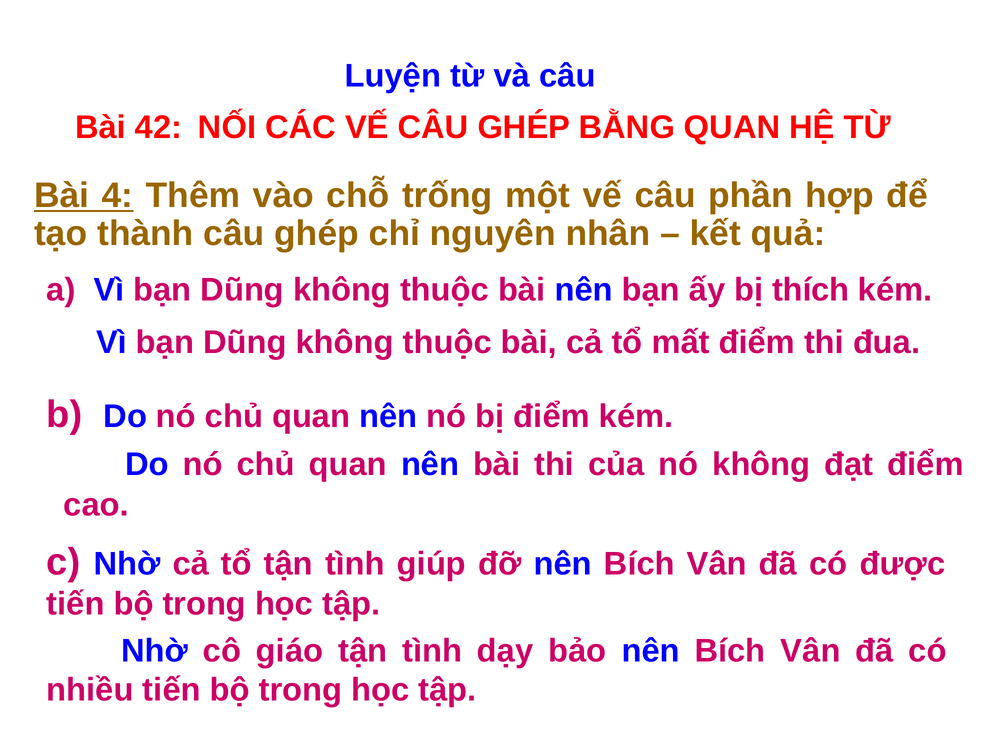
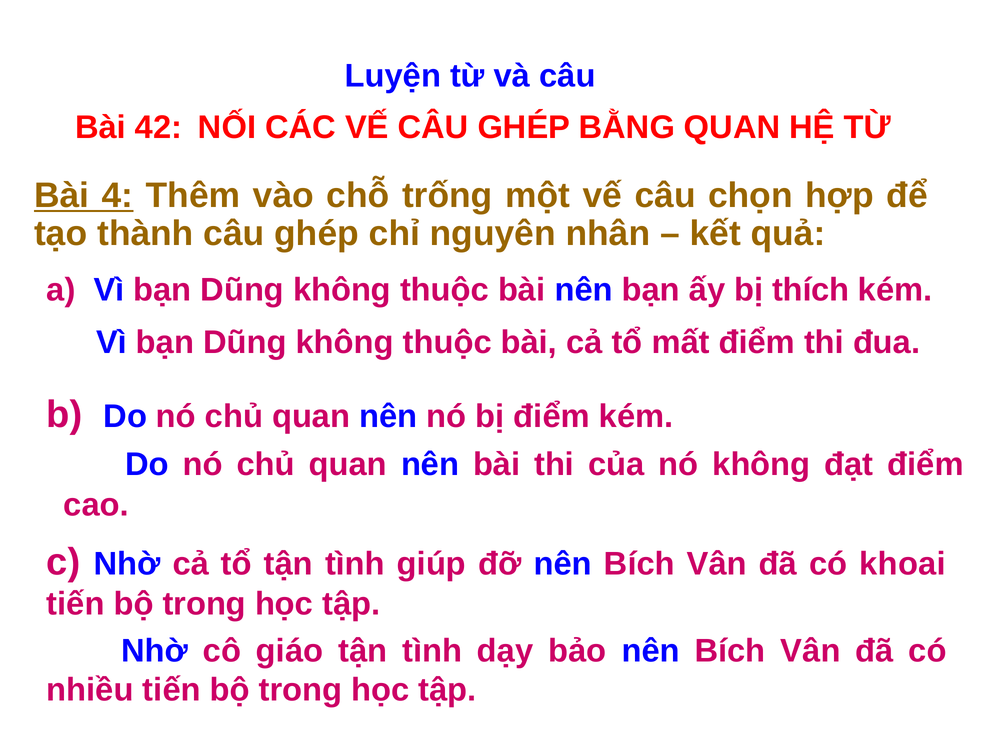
phần: phần -> chọn (750, 195)
được: được -> khoai (903, 564)
